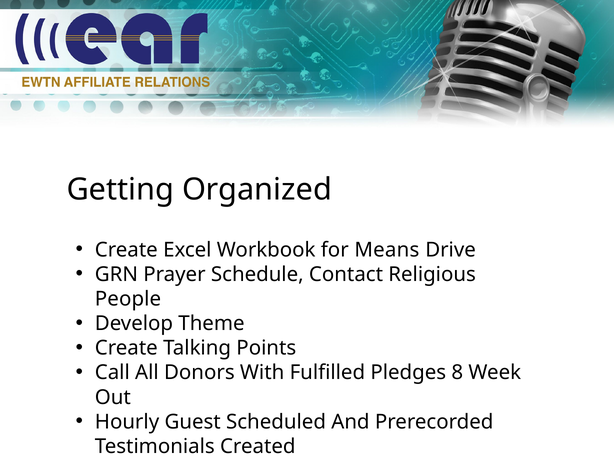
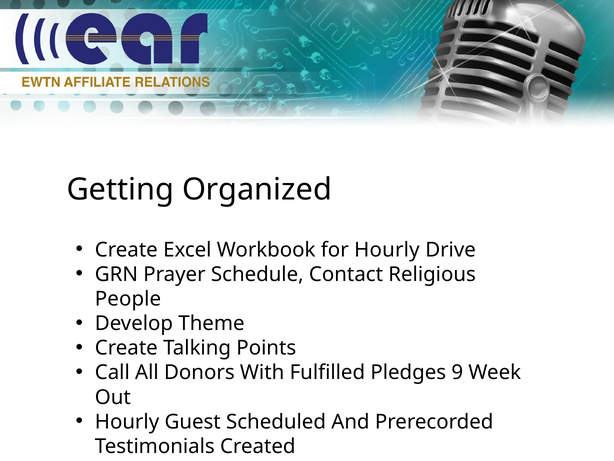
for Means: Means -> Hourly (387, 249)
8: 8 -> 9 (457, 372)
